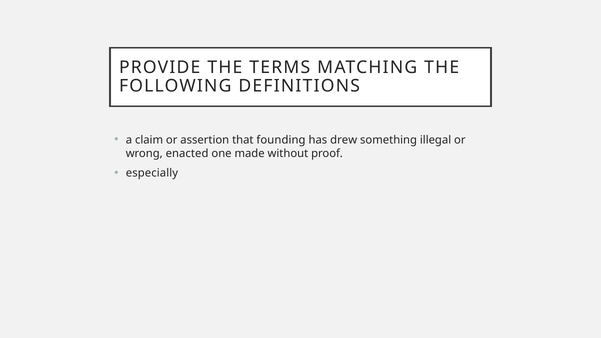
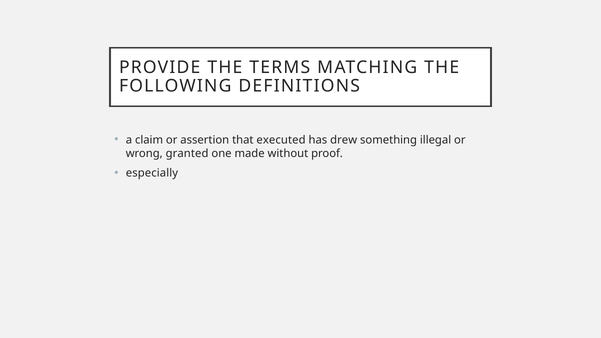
founding: founding -> executed (281, 140)
enacted: enacted -> granted (187, 153)
